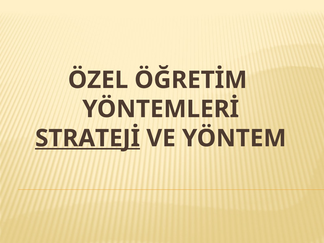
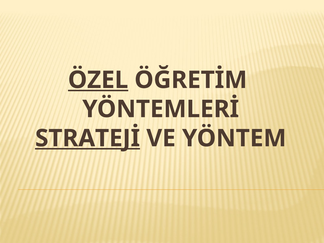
ÖZEL underline: none -> present (98, 80)
